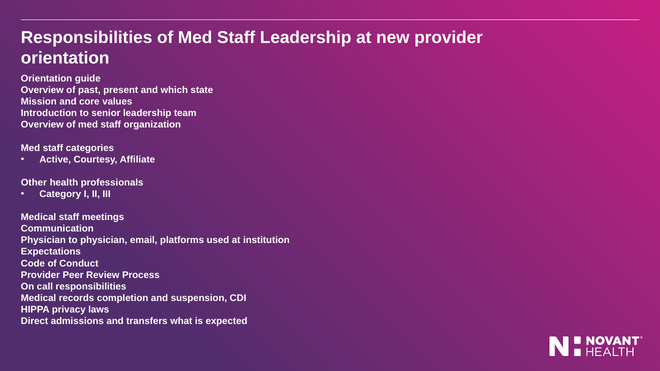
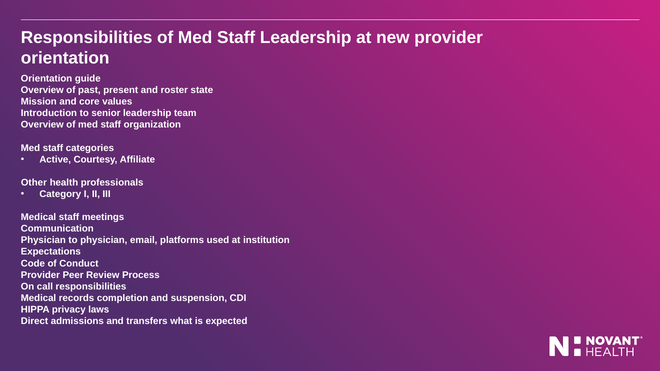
which: which -> roster (174, 90)
